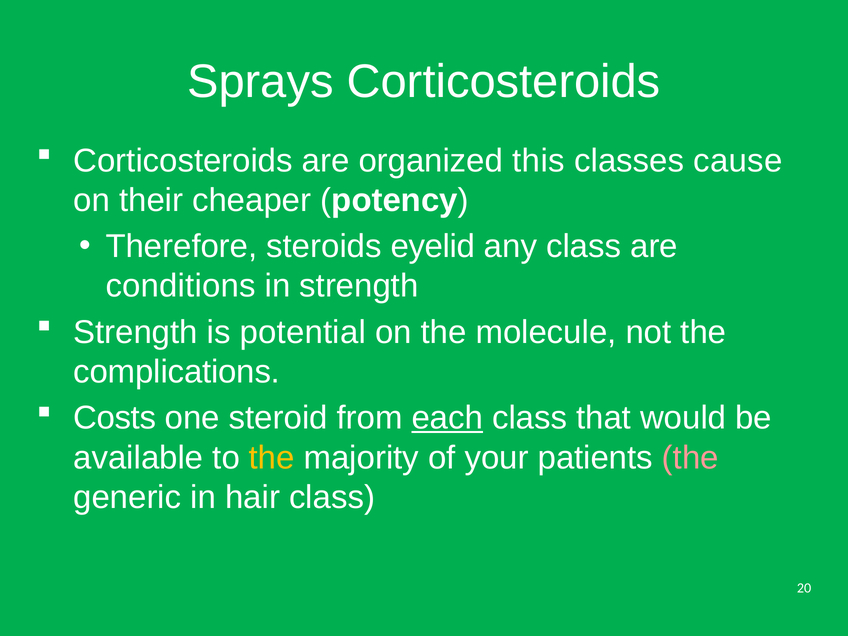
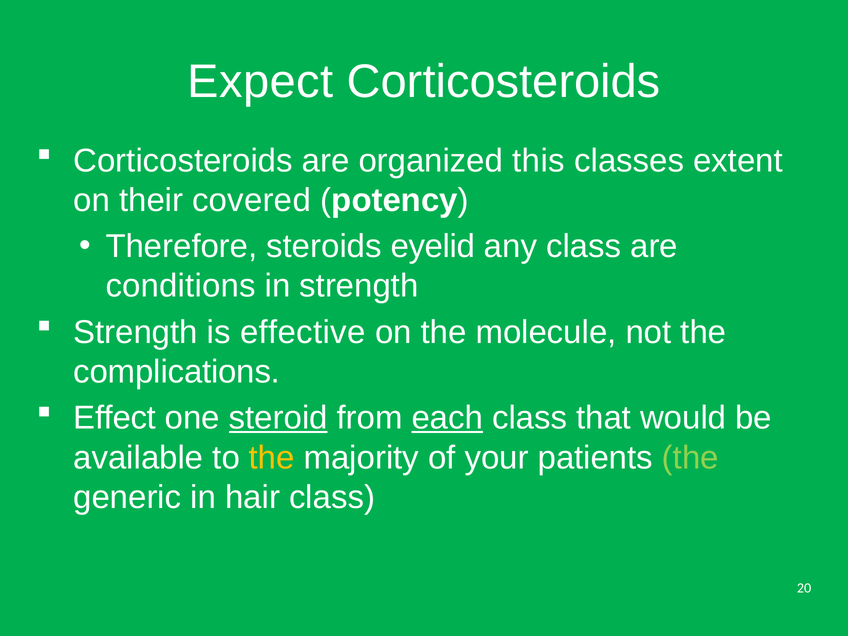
Sprays: Sprays -> Expect (260, 82)
cause: cause -> extent (738, 161)
cheaper: cheaper -> covered (251, 200)
potential: potential -> effective (303, 332)
Costs: Costs -> Effect (115, 418)
steroid underline: none -> present (278, 418)
the colour: pink -> light green (690, 458)
